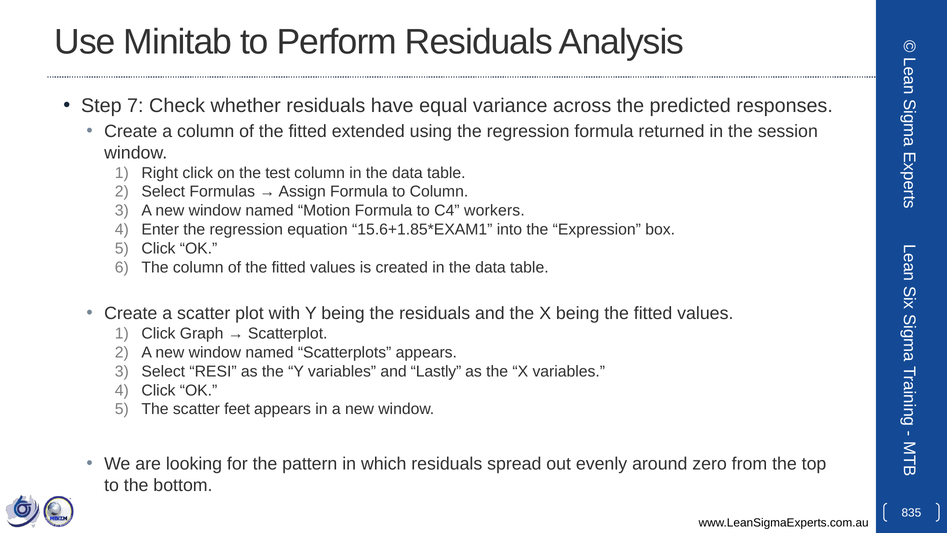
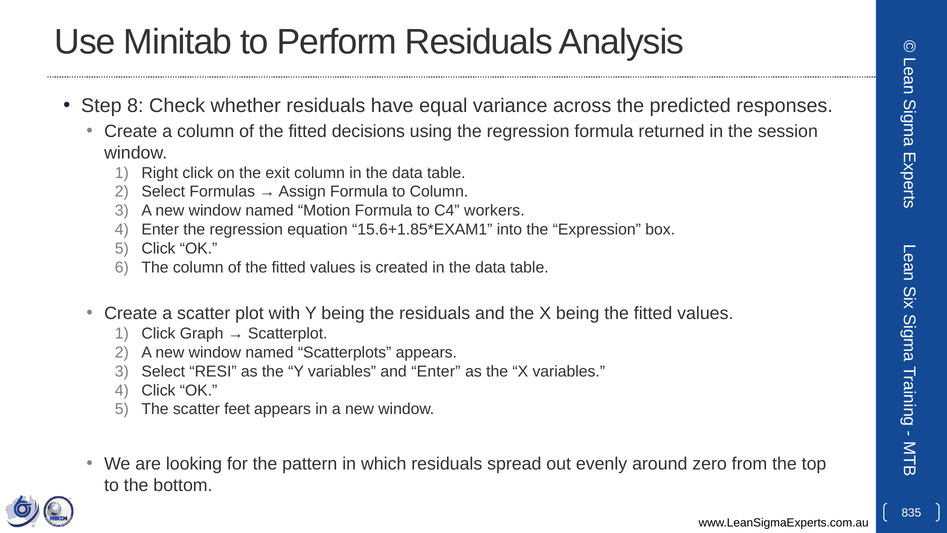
7: 7 -> 8 (135, 106)
extended: extended -> decisions (368, 131)
test: test -> exit (278, 173)
and Lastly: Lastly -> Enter (436, 371)
